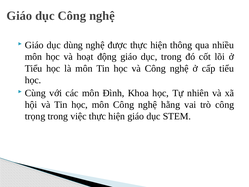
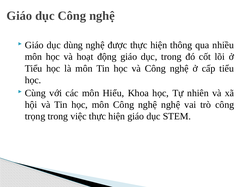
Đình: Đình -> Hiểu (113, 93)
nghệ hằng: hằng -> nghệ (171, 105)
